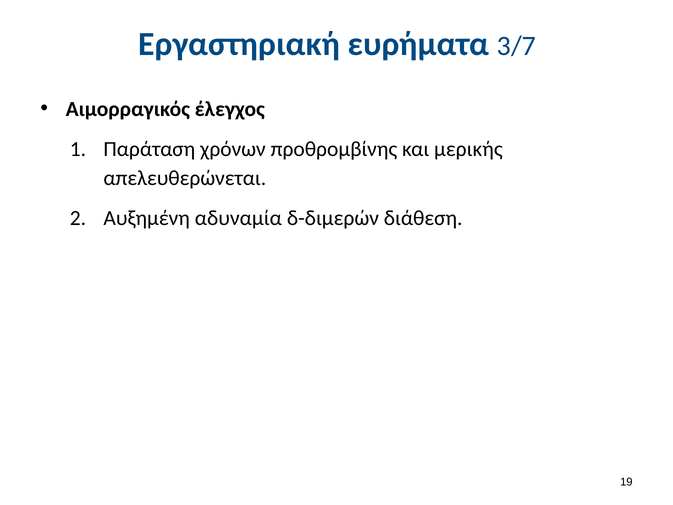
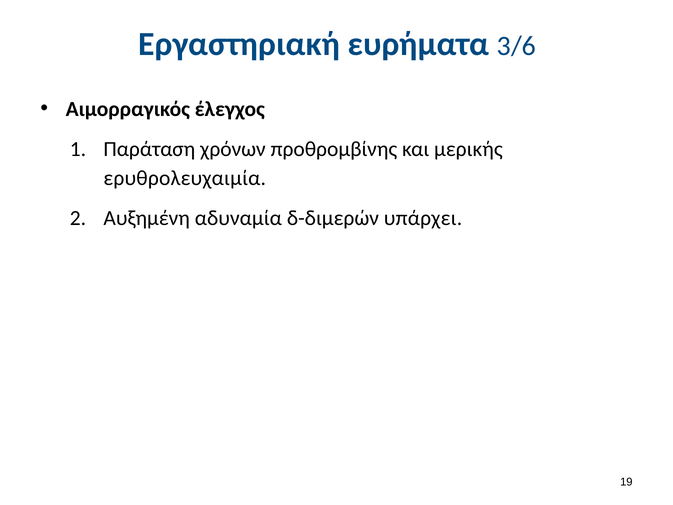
3/7: 3/7 -> 3/6 (517, 46)
απελευθερώνεται: απελευθερώνεται -> ερυθρολευχαιμία (185, 178)
διάθεση: διάθεση -> υπάρχει (423, 218)
